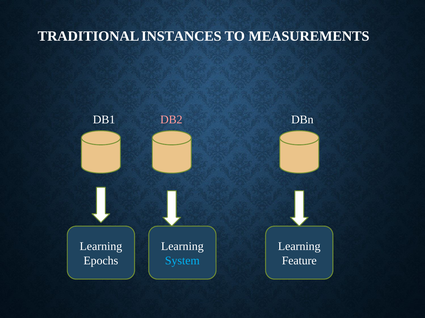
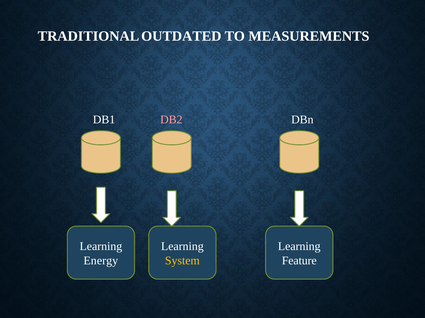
INSTANCES: INSTANCES -> OUTDATED (181, 36)
Epochs: Epochs -> Energy (101, 261)
System colour: light blue -> yellow (182, 261)
